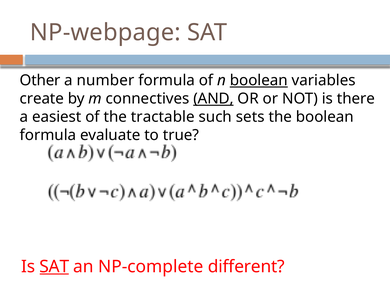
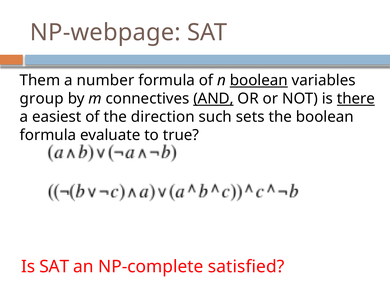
Other: Other -> Them (40, 80)
create: create -> group (42, 98)
there underline: none -> present (356, 98)
tractable: tractable -> direction (163, 117)
SAT underline: present -> none (54, 266)
different: different -> satisfied (246, 266)
